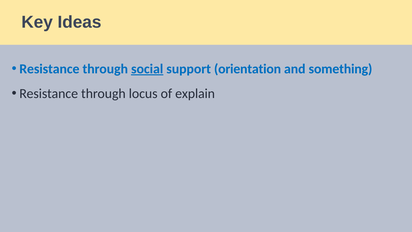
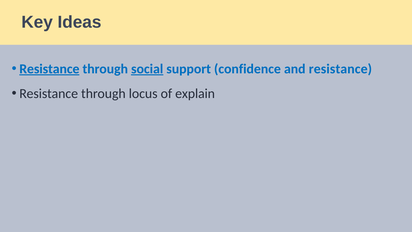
Resistance underline: none -> present (49, 69)
orientation: orientation -> confidence (247, 69)
and something: something -> resistance (340, 69)
